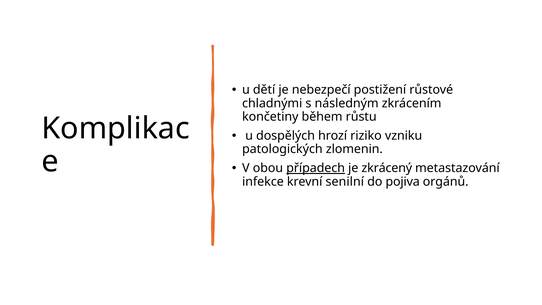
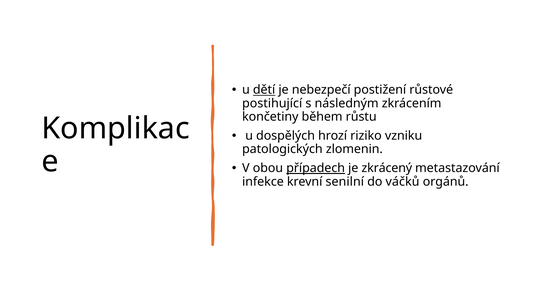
dětí underline: none -> present (264, 90)
chladnými: chladnými -> postihující (272, 103)
pojiva: pojiva -> váčků (403, 182)
